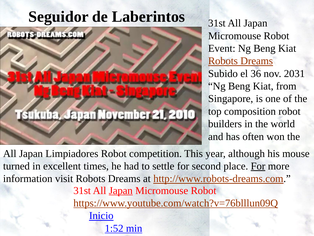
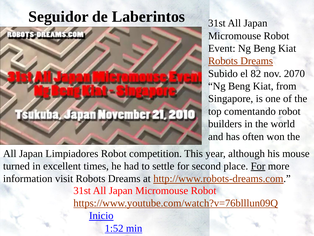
36: 36 -> 82 (256, 73)
2031: 2031 -> 2070 (294, 73)
composition: composition -> comentando (250, 111)
Japan underline: present -> none (121, 190)
